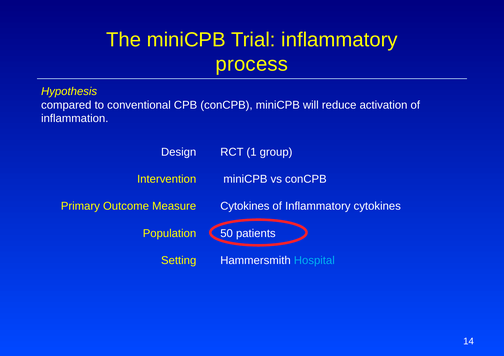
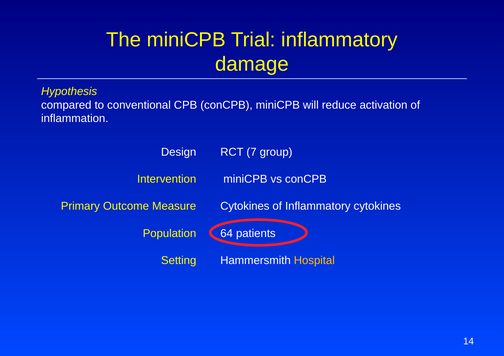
process: process -> damage (252, 64)
1: 1 -> 7 (252, 152)
50: 50 -> 64 (227, 234)
Hospital colour: light blue -> yellow (314, 261)
